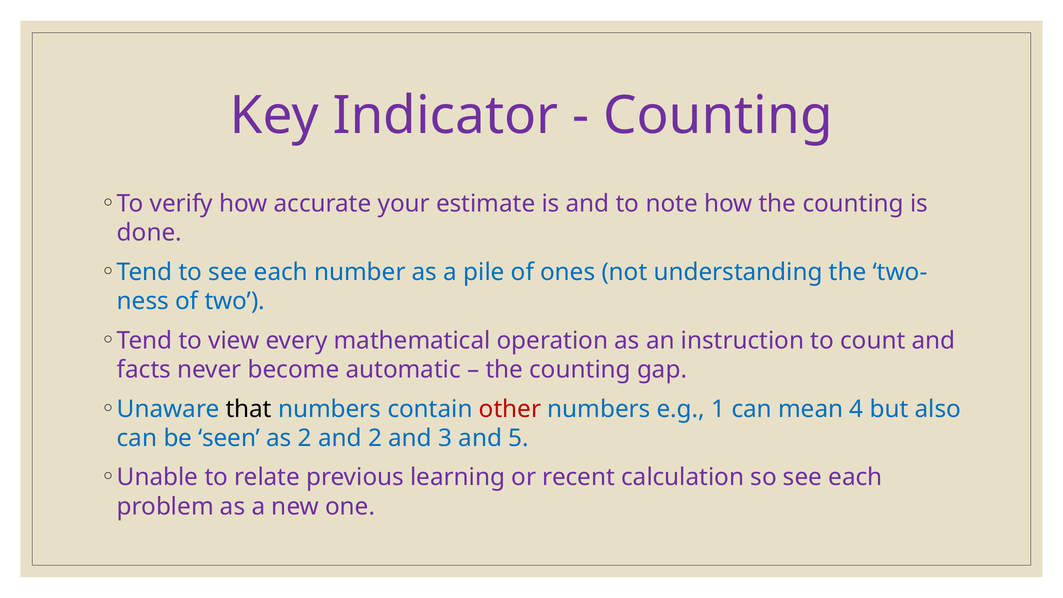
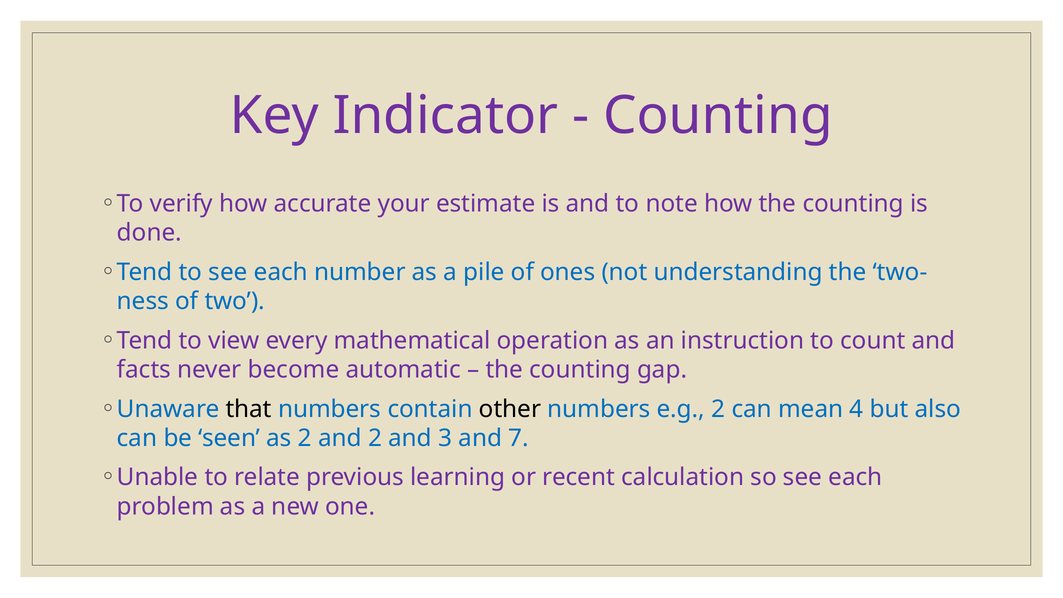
other colour: red -> black (510, 409)
e.g 1: 1 -> 2 (718, 409)
5: 5 -> 7 (519, 438)
